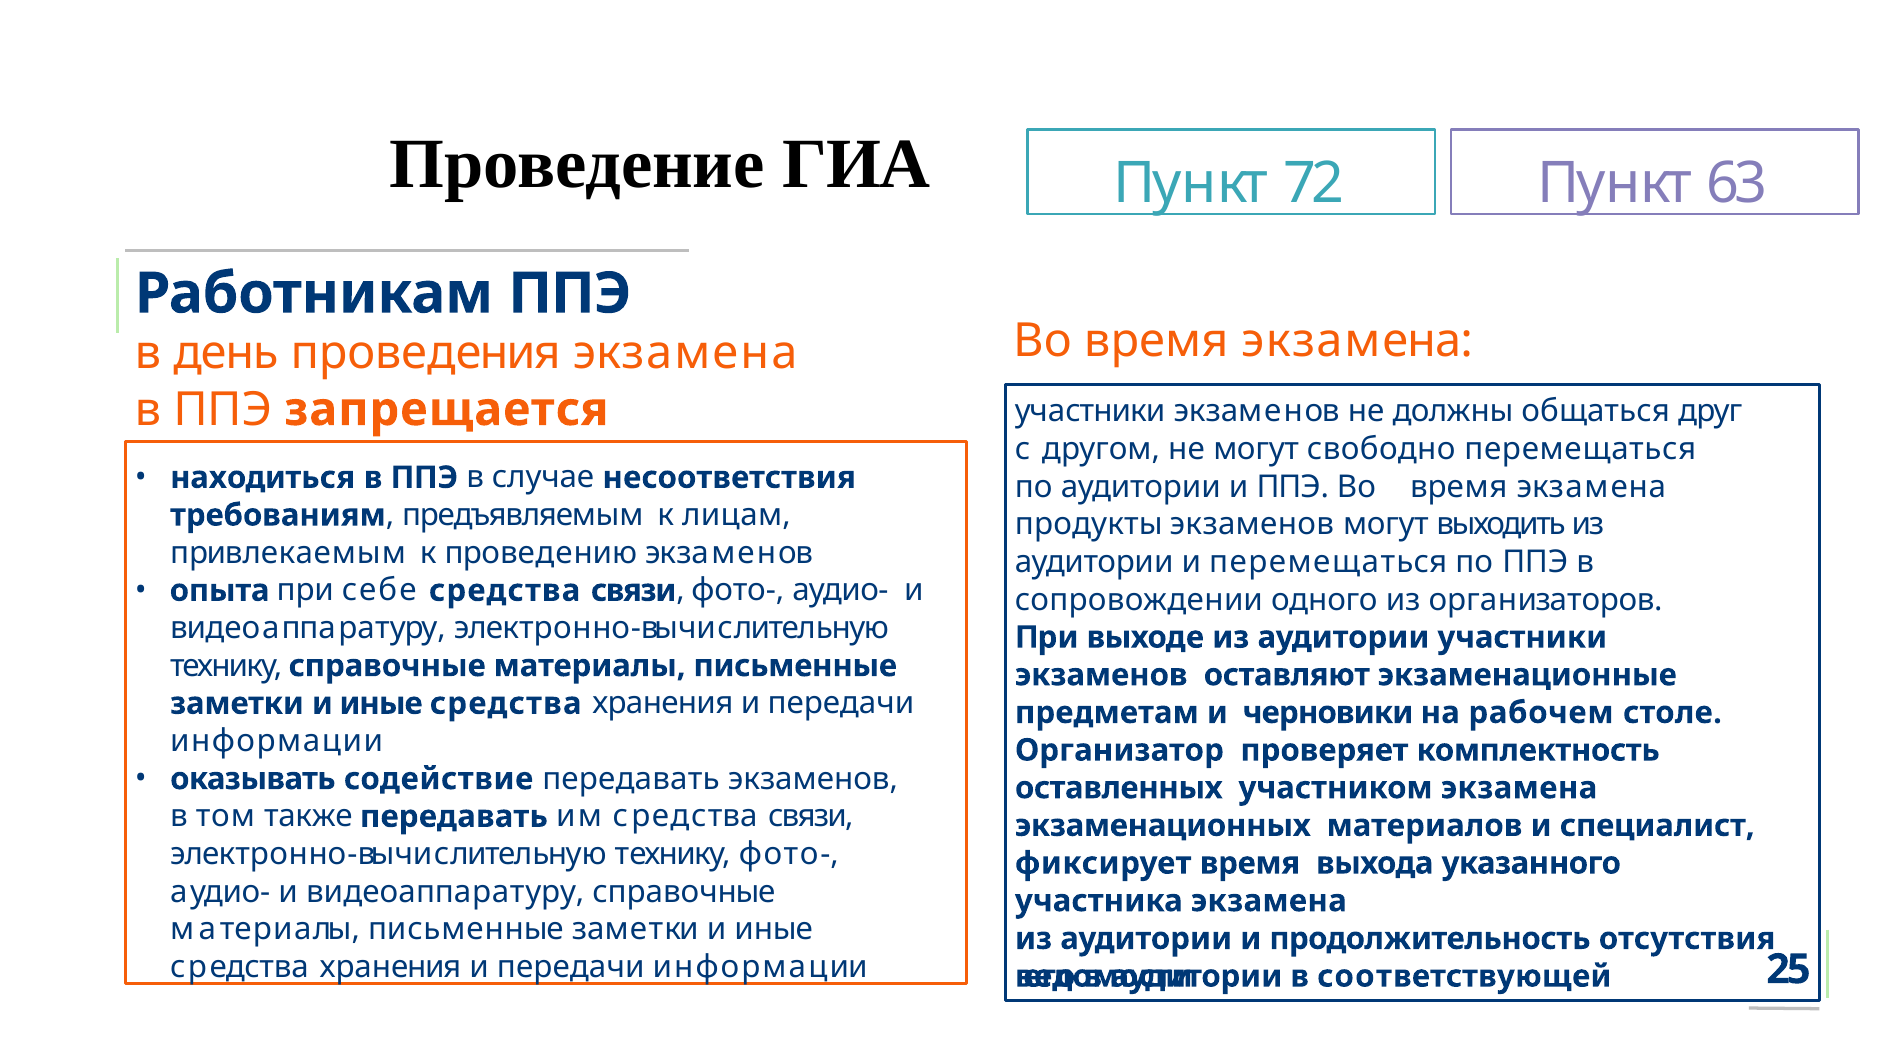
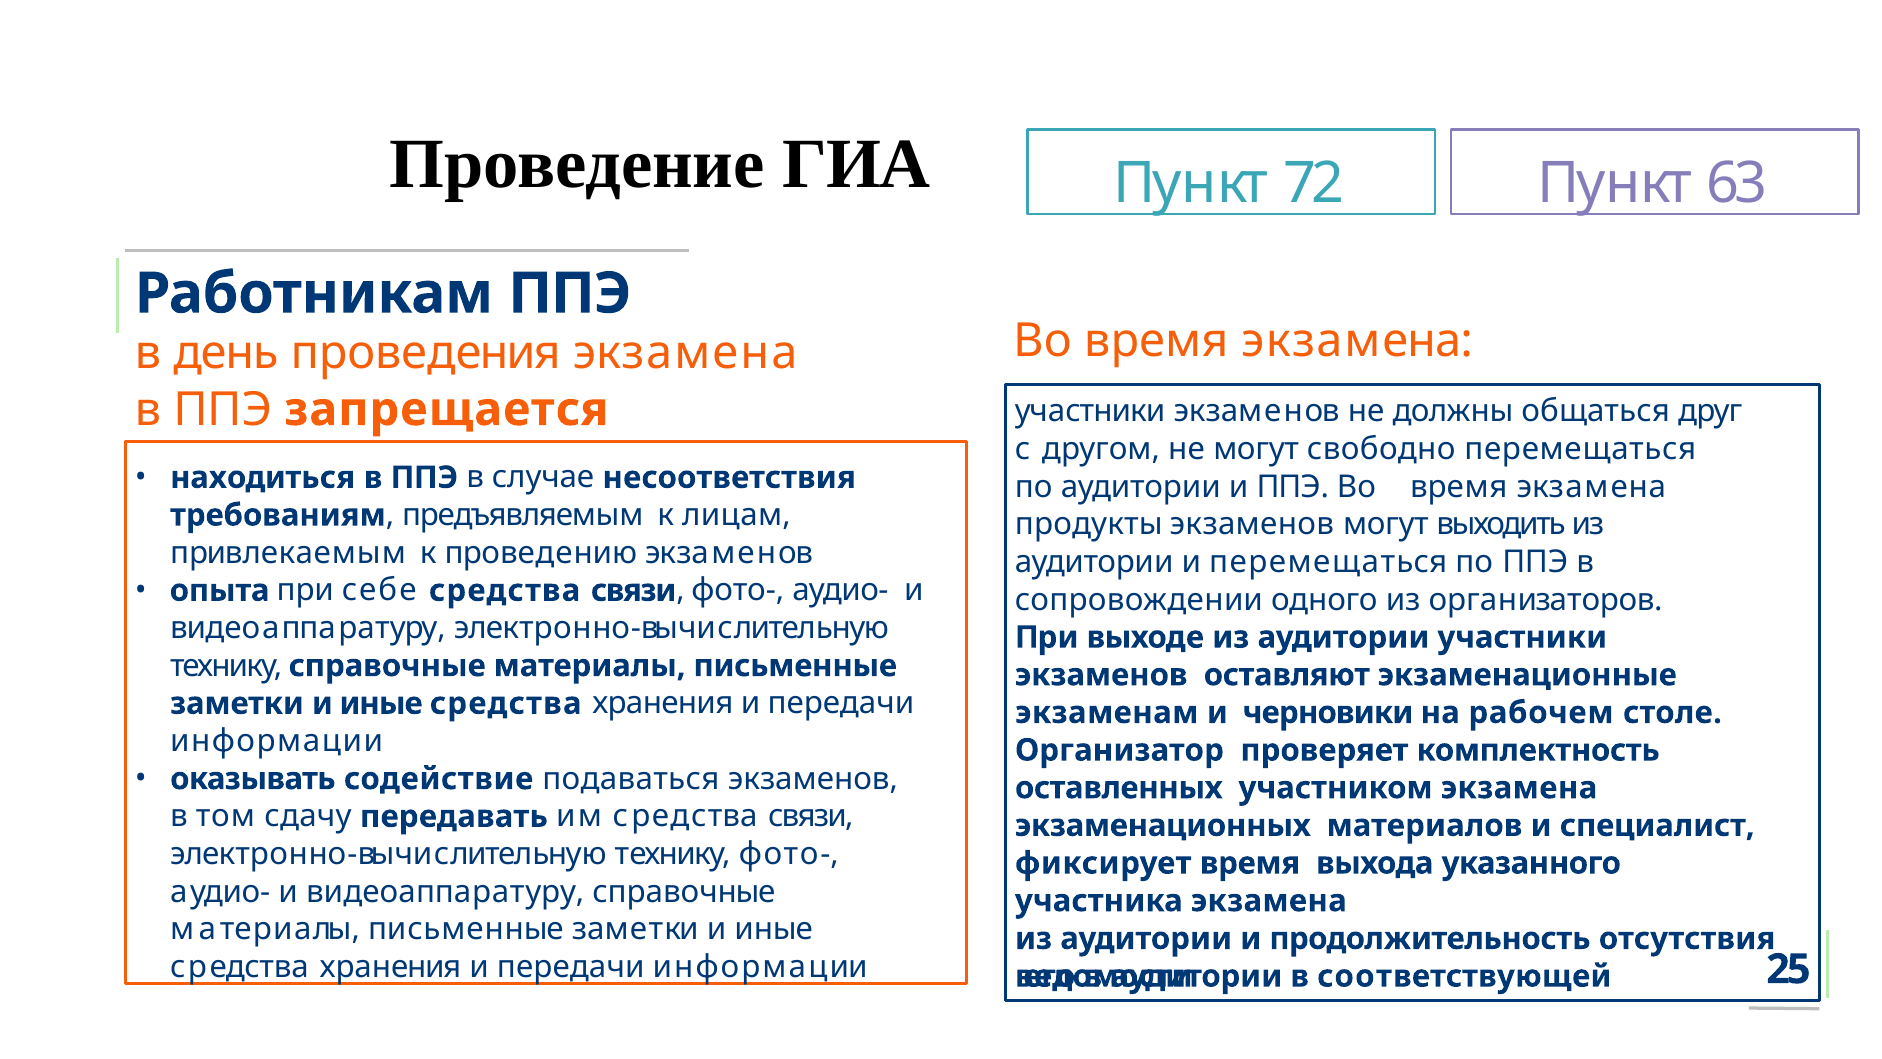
предметам: предметам -> экзаменам (1107, 712)
содействие передавать: передавать -> подаваться (631, 779)
также: также -> сдачу (308, 816)
